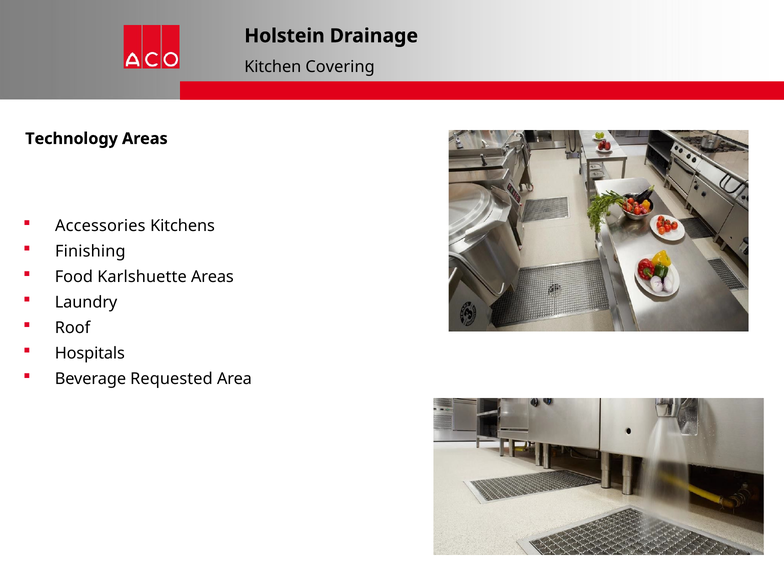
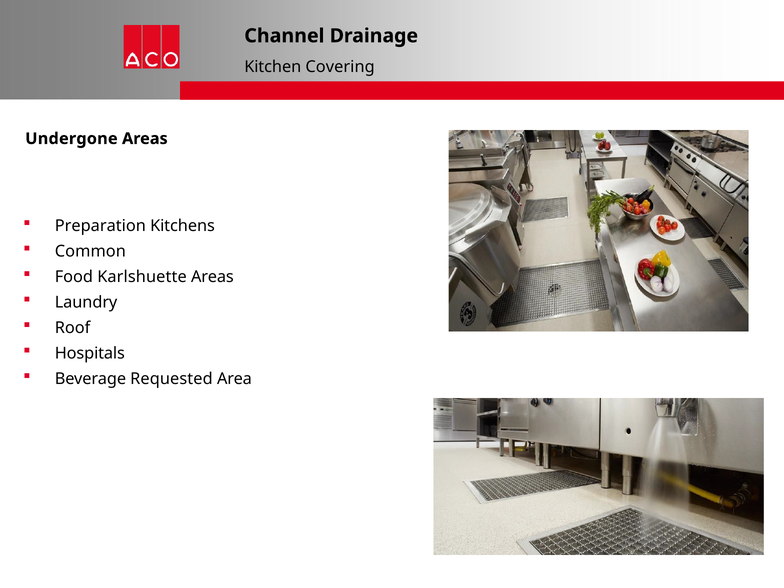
Holstein: Holstein -> Channel (284, 36)
Technology: Technology -> Undergone (71, 139)
Accessories: Accessories -> Preparation (100, 226)
Finishing: Finishing -> Common (90, 252)
